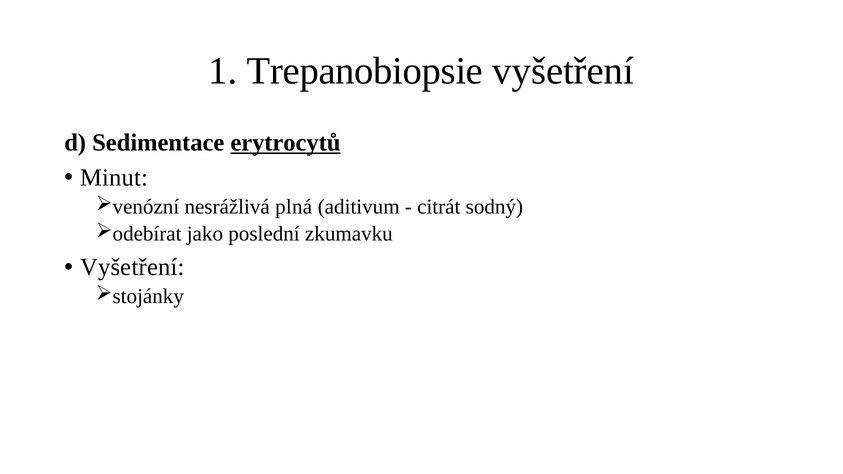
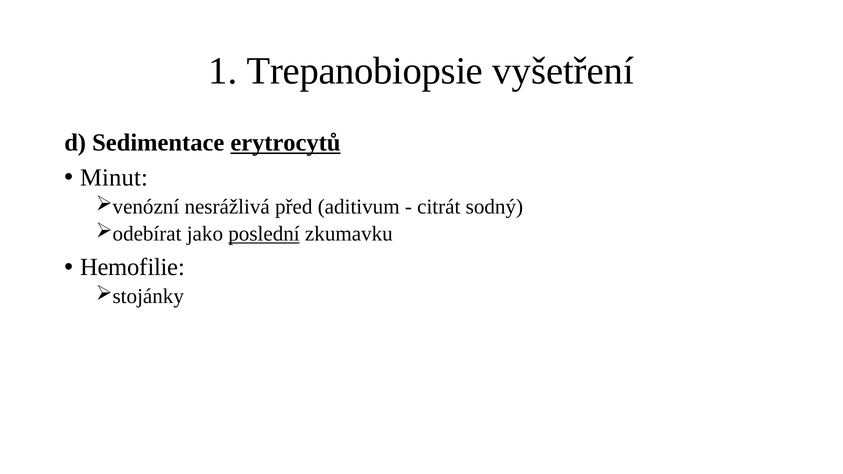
plná: plná -> před (294, 207)
poslední underline: none -> present (264, 234)
Vyšetření: Vyšetření -> Hemofilie (133, 267)
